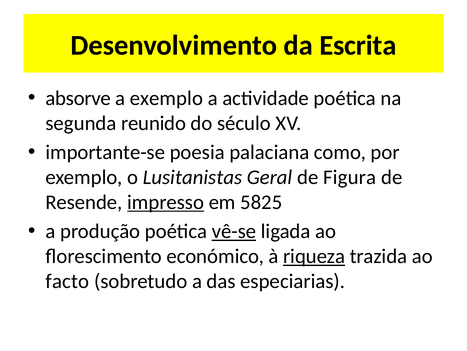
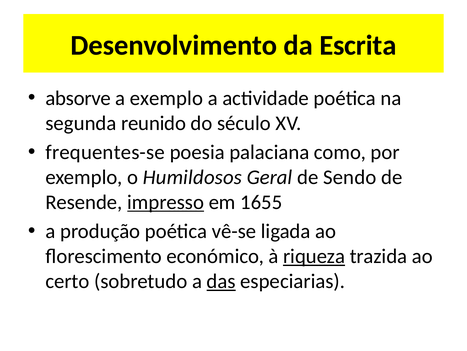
importante-se: importante-se -> frequentes-se (105, 152)
Lusitanistas: Lusitanistas -> Humildosos (192, 177)
Figura: Figura -> Sendo (350, 177)
5825: 5825 -> 1655 (261, 202)
vê-se underline: present -> none (234, 231)
facto: facto -> certo (68, 281)
das underline: none -> present (221, 281)
